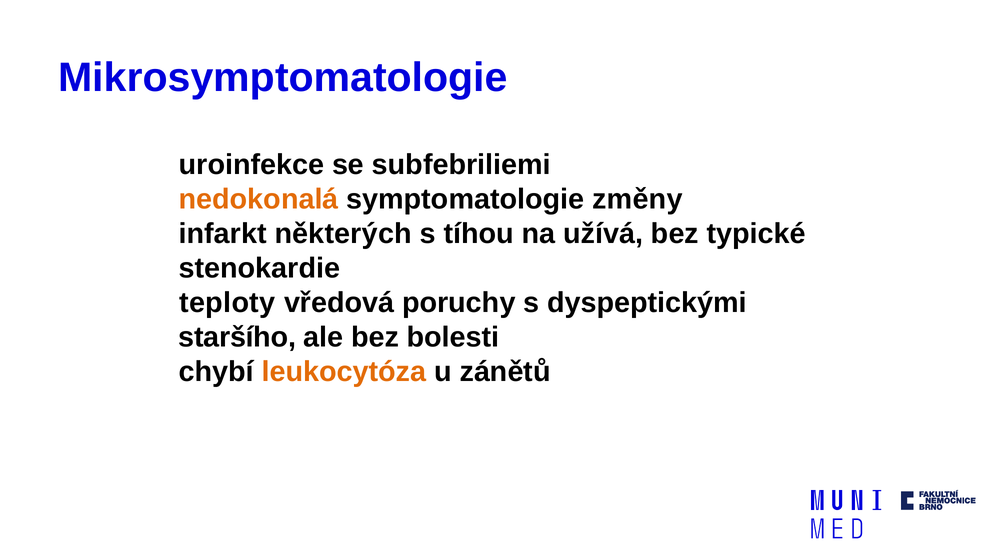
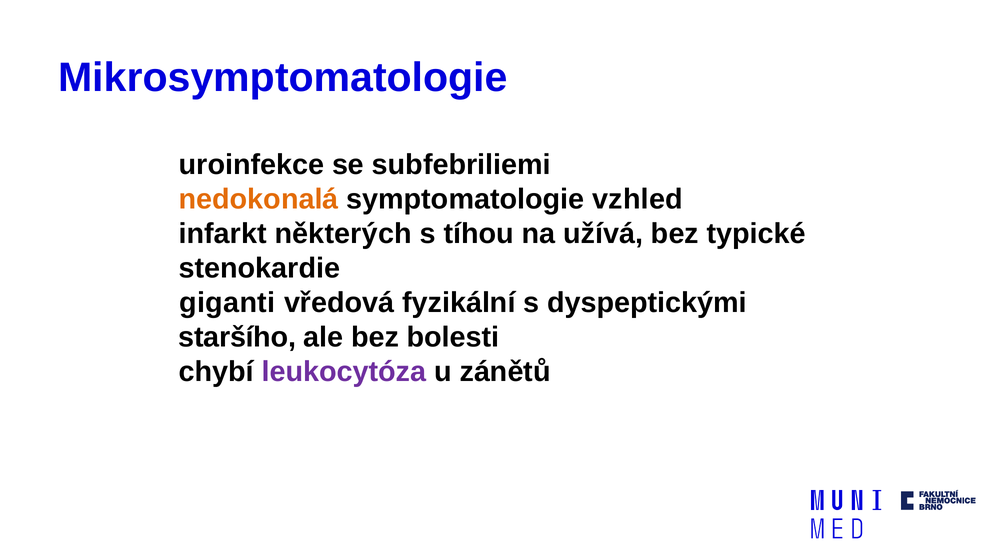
změny: změny -> vzhled (637, 199)
teploty: teploty -> giganti (227, 303)
poruchy: poruchy -> fyzikální (459, 303)
leukocytóza colour: orange -> purple (344, 372)
